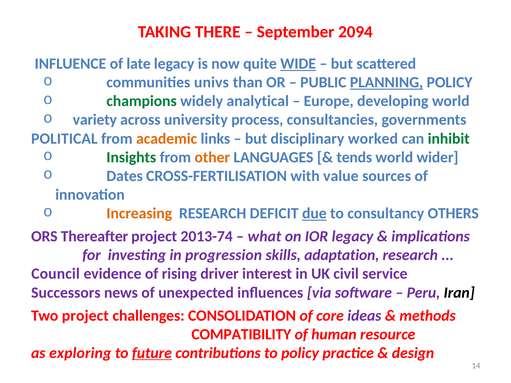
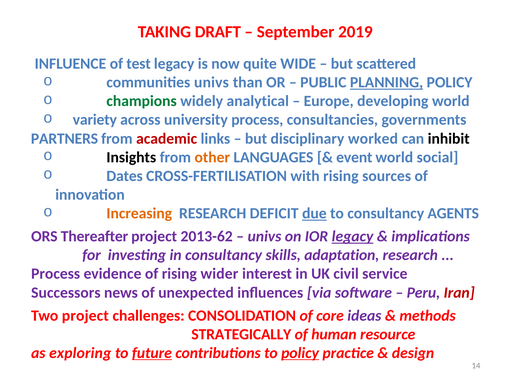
THERE: THERE -> DRAFT (218, 32)
2094: 2094 -> 2019 (355, 32)
late: late -> test (139, 64)
WIDE underline: present -> none (298, 64)
POLITICAL: POLITICAL -> PARTNERS (65, 139)
academic colour: orange -> red (167, 139)
inhibit colour: green -> black (449, 139)
Insights colour: green -> black (131, 157)
tends: tends -> event (354, 157)
wider: wider -> social (437, 157)
with value: value -> rising (341, 176)
OTHERS: OTHERS -> AGENTS (453, 214)
2013-74: 2013-74 -> 2013-62 (207, 237)
what: what -> univs (265, 237)
legacy underline: none -> present (353, 237)
in progression: progression -> consultancy (224, 255)
Council: Council -> Process (56, 274)
driver: driver -> wider (219, 274)
Iran colour: black -> red (459, 293)
COMPATIBILITY: COMPATIBILITY -> STRATEGICALLY (241, 334)
policy underline: none -> present (300, 353)
